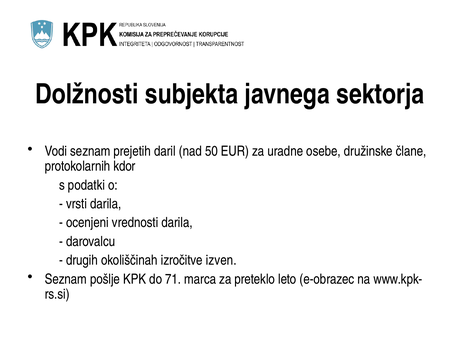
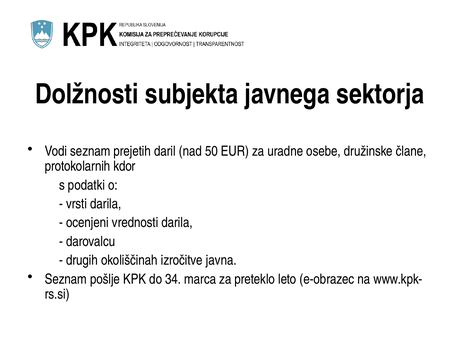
izven: izven -> javna (221, 260)
71: 71 -> 34 (173, 279)
